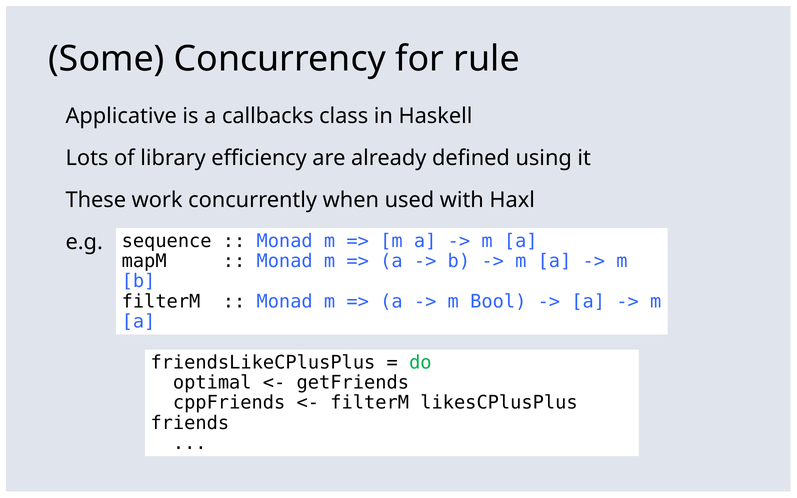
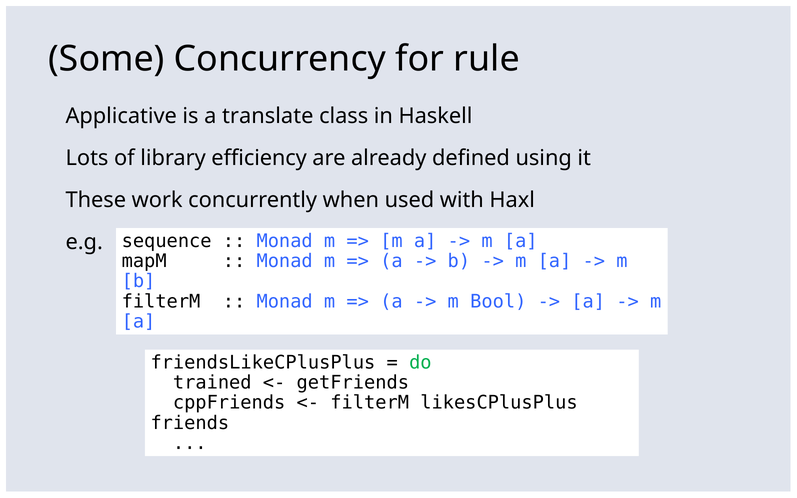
callbacks: callbacks -> translate (268, 116)
optimal: optimal -> trained (212, 383)
